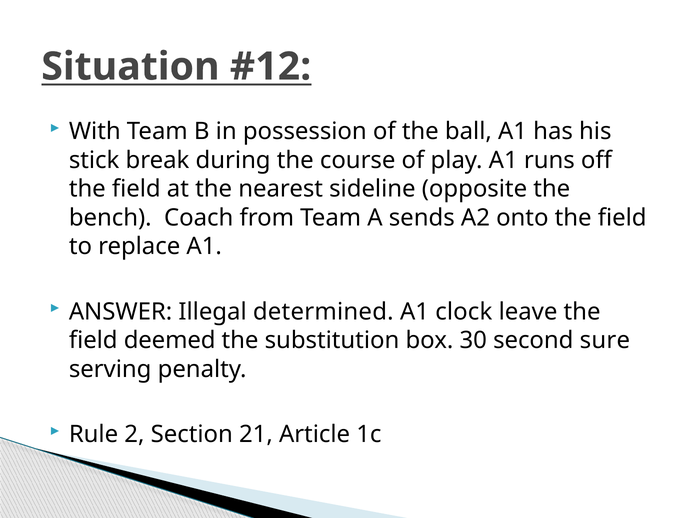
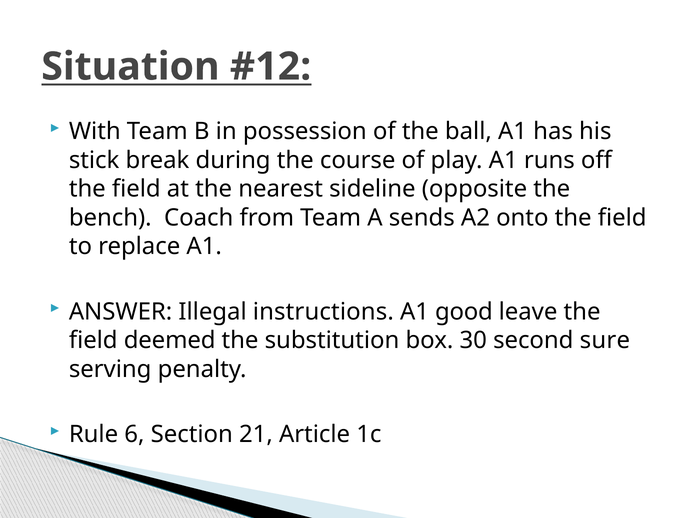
determined: determined -> instructions (323, 311)
clock: clock -> good (464, 311)
2: 2 -> 6 (134, 434)
